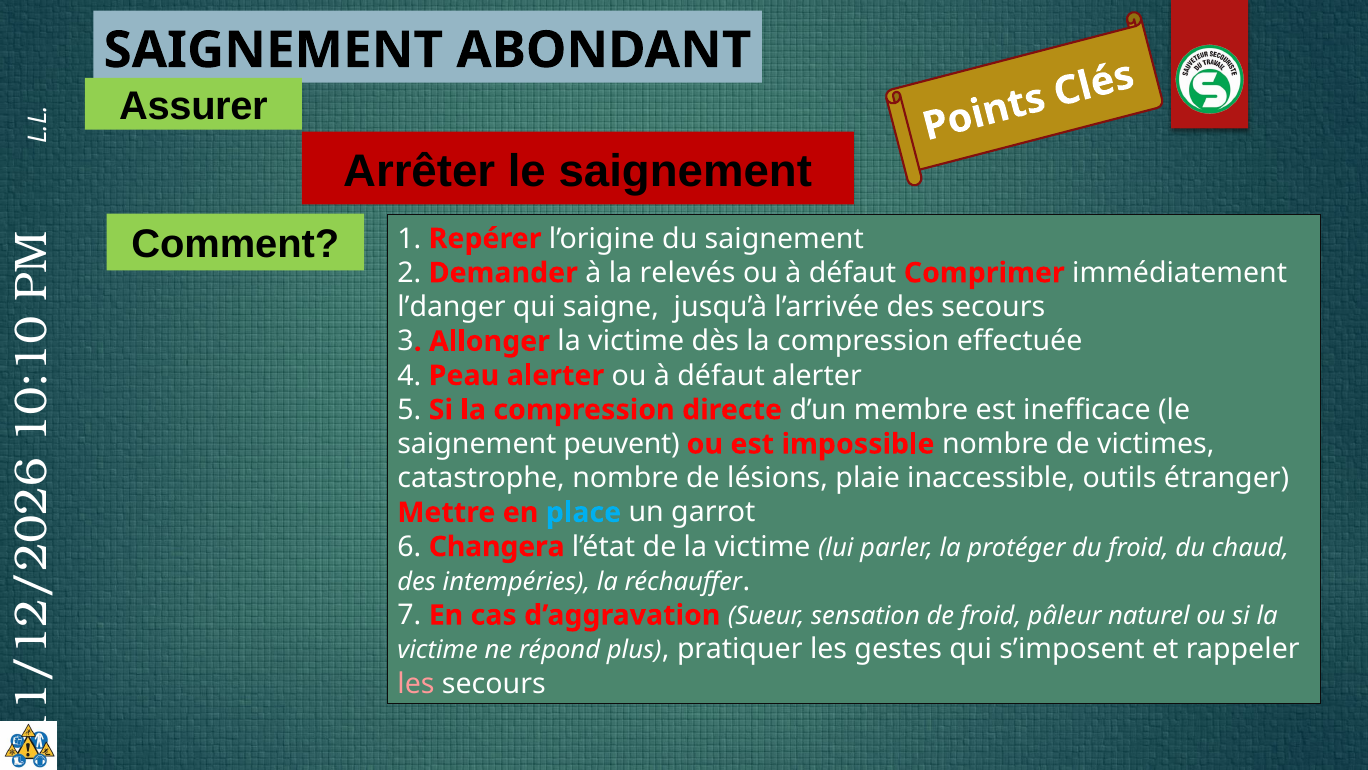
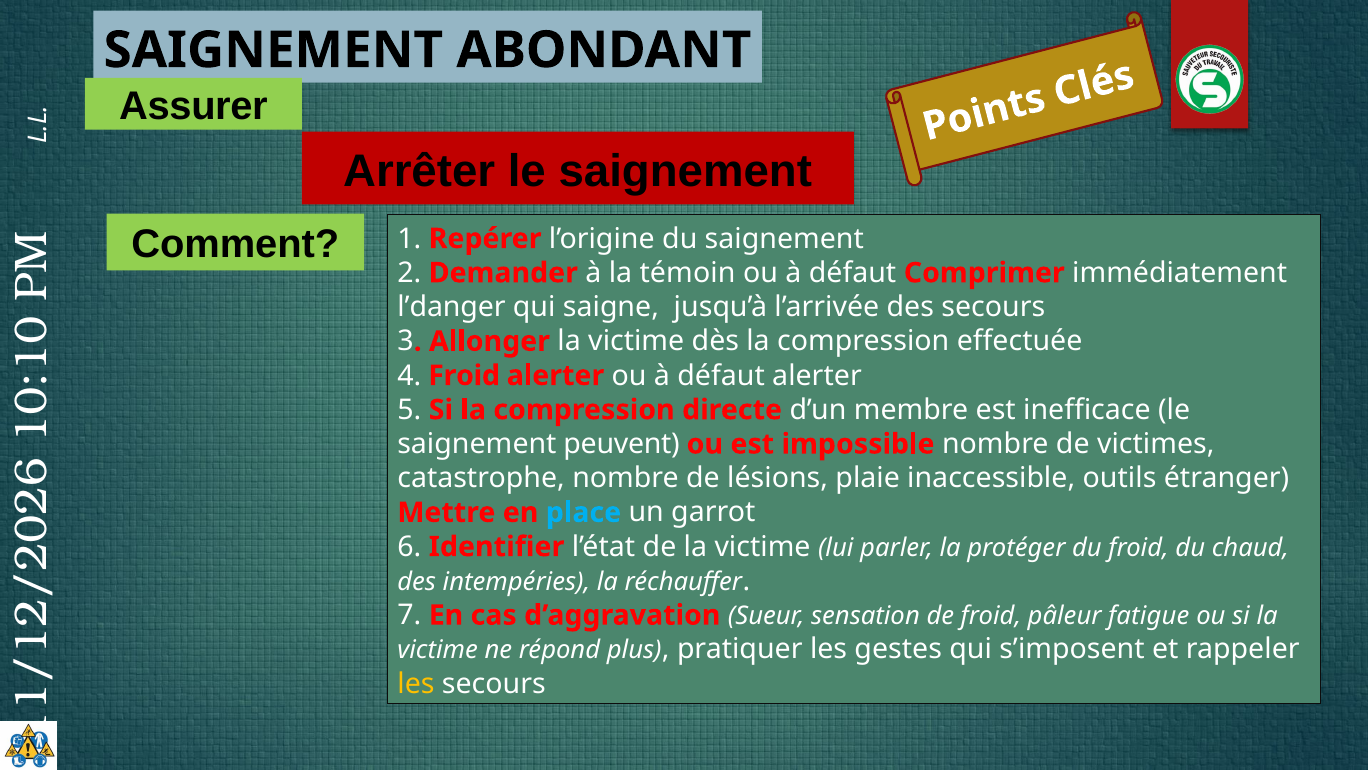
relevés: relevés -> témoin (688, 273)
4 Peau: Peau -> Froid (464, 375)
Changera: Changera -> Identifier (497, 546)
naturel: naturel -> fatigue (1149, 616)
les colour: pink -> yellow (416, 683)
